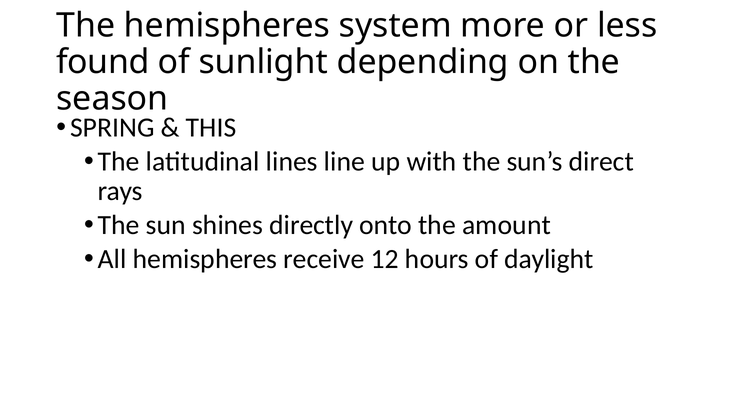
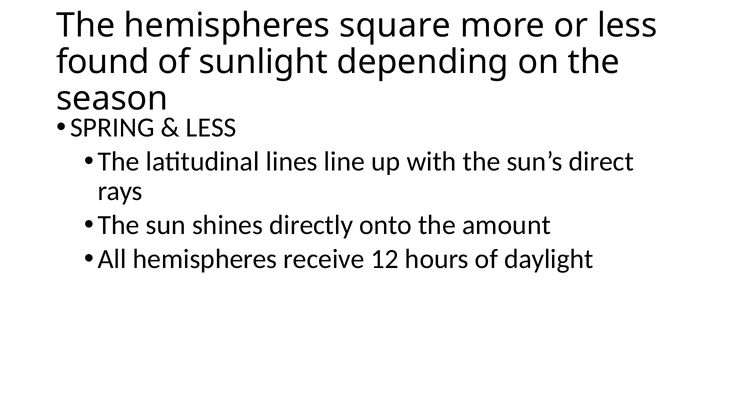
system: system -> square (395, 26)
THIS: THIS -> LESS (211, 127)
